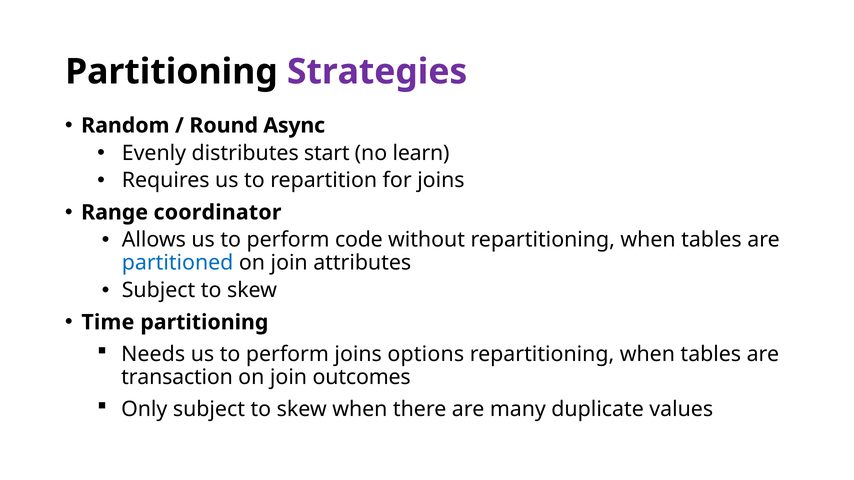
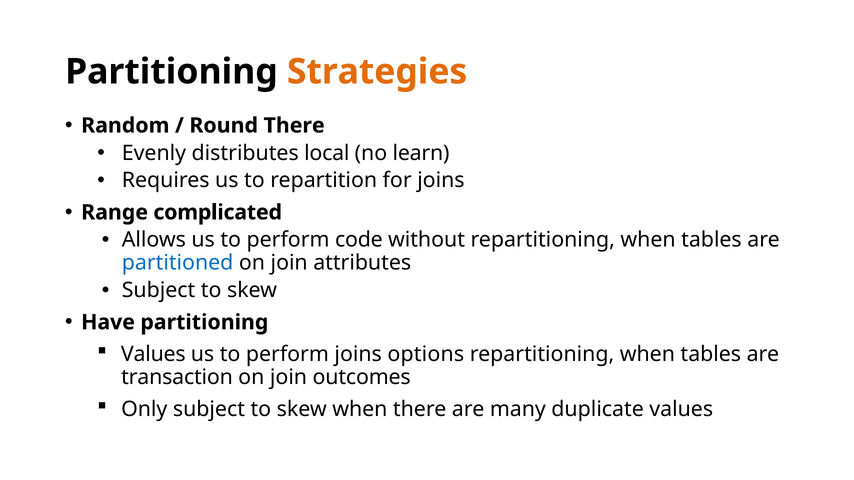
Strategies colour: purple -> orange (377, 72)
Round Async: Async -> There (294, 126)
start: start -> local (327, 153)
coordinator: coordinator -> complicated (218, 213)
Time: Time -> Have (108, 323)
Needs: Needs -> Values (153, 354)
